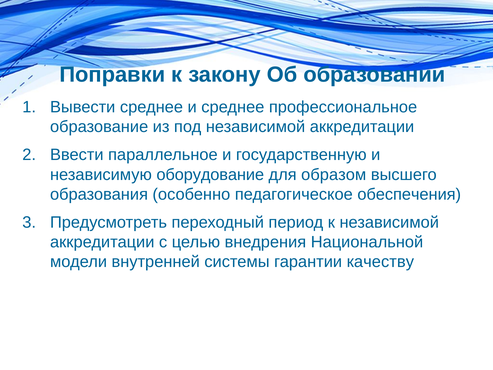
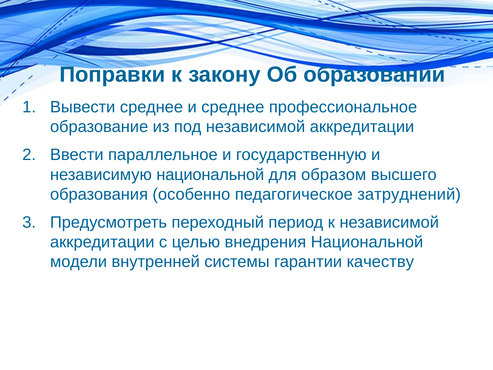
независимую оборудование: оборудование -> национальной (210, 174)
обеспечения: обеспечения -> затруднений (409, 194)
